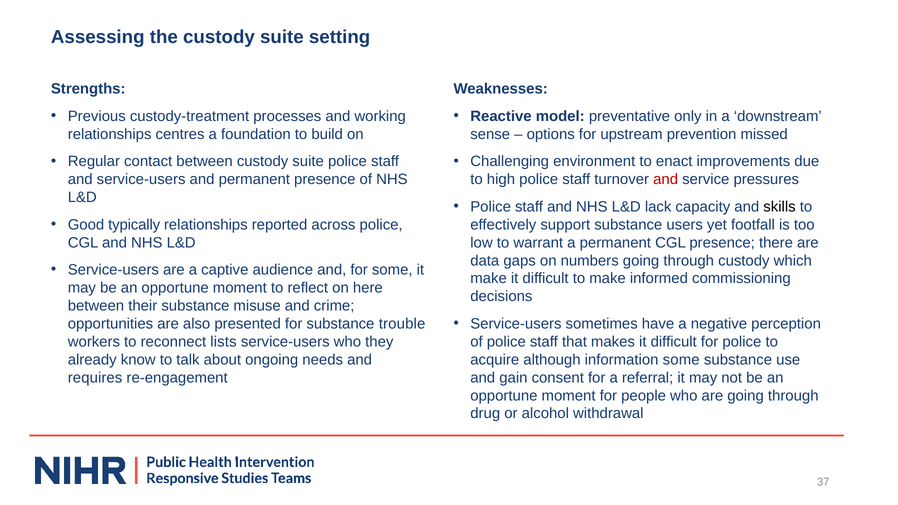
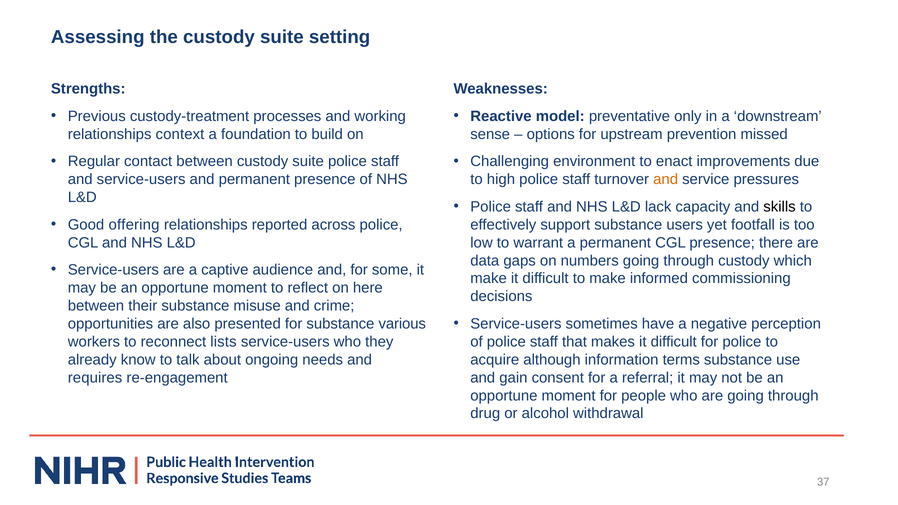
centres: centres -> context (180, 134)
and colour: red -> orange (666, 179)
typically: typically -> offering (134, 225)
trouble: trouble -> various (402, 324)
information some: some -> terms (681, 360)
